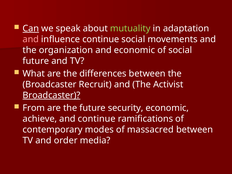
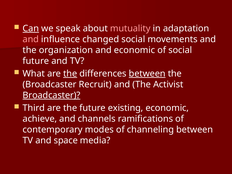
mutuality colour: light green -> pink (130, 28)
influence continue: continue -> changed (101, 39)
the underline: none -> present (70, 74)
between underline: none -> present (147, 74)
From: From -> Third (34, 108)
security: security -> existing (126, 108)
and continue: continue -> channels (97, 119)
massacred: massacred -> channeling (150, 130)
order: order -> space (66, 140)
